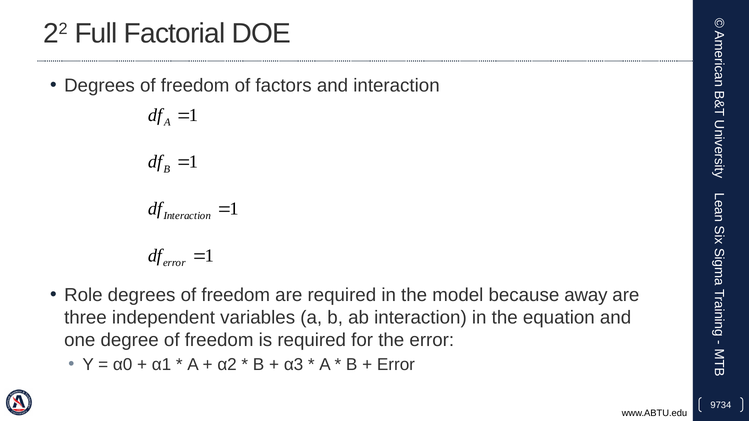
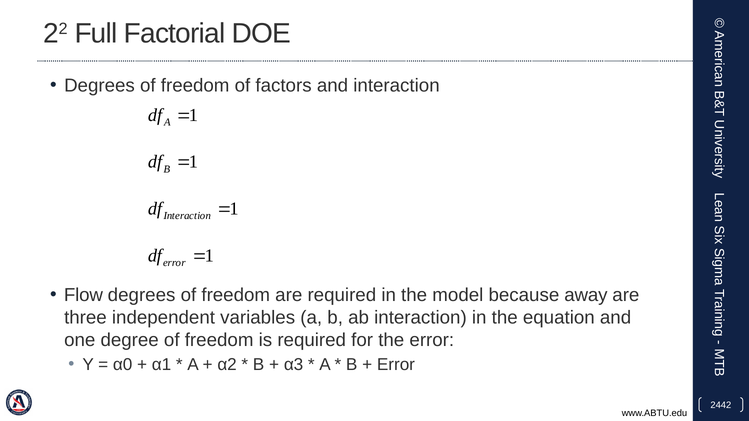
Role: Role -> Flow (83, 295)
9734: 9734 -> 2442 (721, 406)
